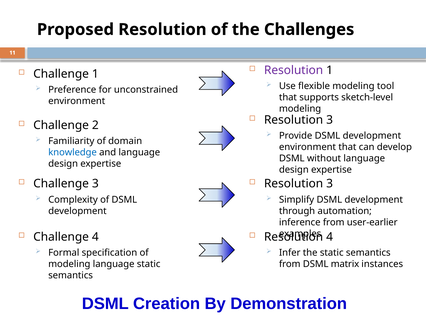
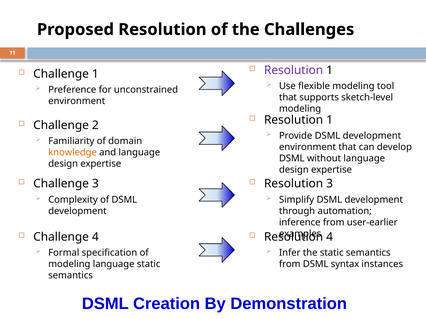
3: 3 -> 1 (330, 120)
knowledge colour: blue -> orange (73, 153)
matrix: matrix -> syntax (345, 264)
